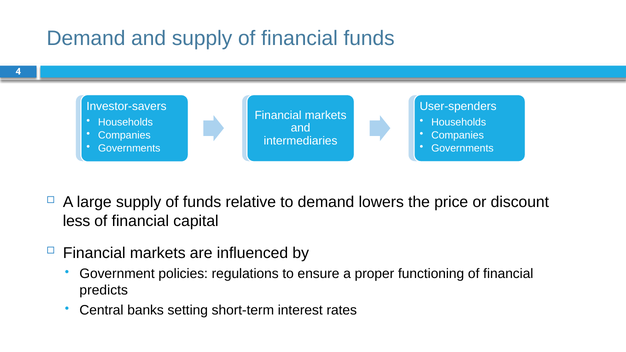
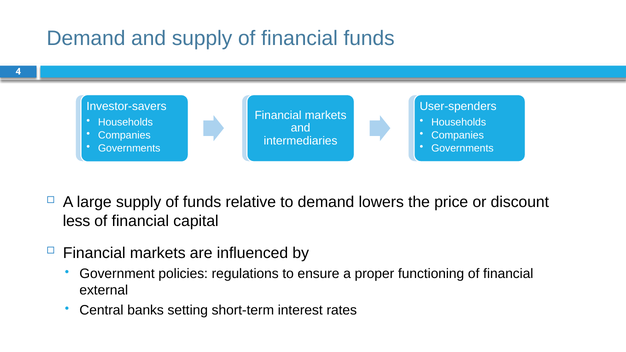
predicts: predicts -> external (104, 290)
